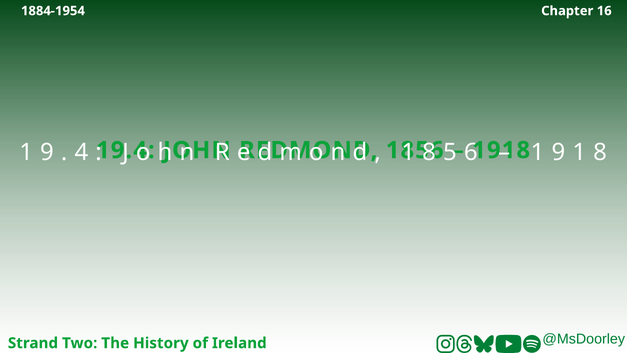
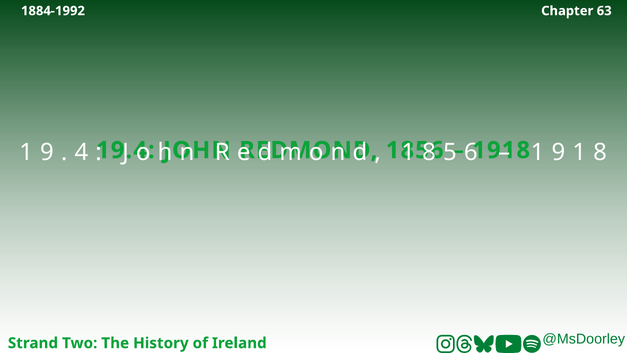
1884-1954: 1884-1954 -> 1884-1992 (53, 11)
16: 16 -> 63 (604, 11)
